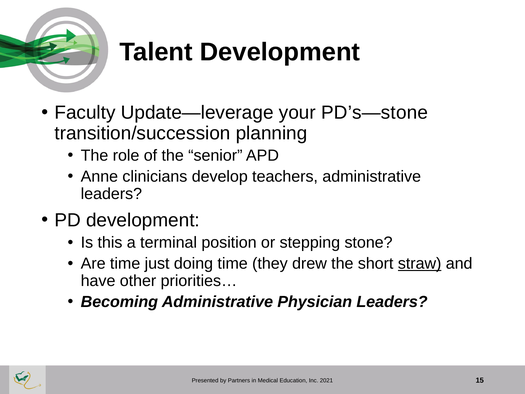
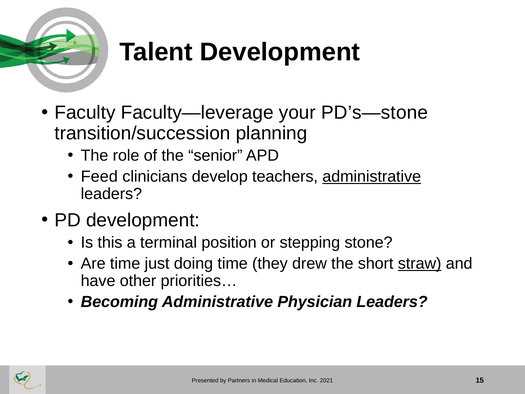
Update—leverage: Update—leverage -> Faculty—leverage (197, 113)
Anne: Anne -> Feed (99, 176)
administrative underline: none -> present (372, 176)
